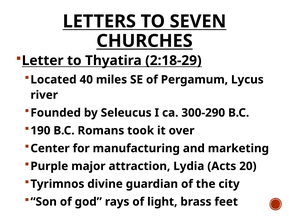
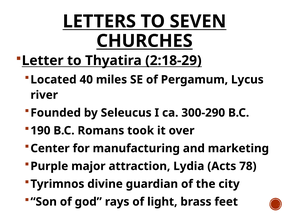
20: 20 -> 78 (248, 166)
